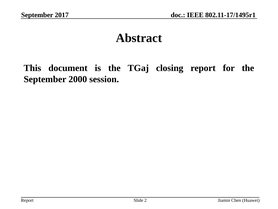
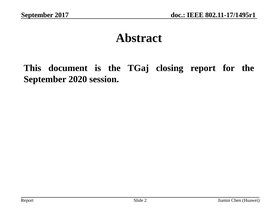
2000: 2000 -> 2020 (78, 79)
